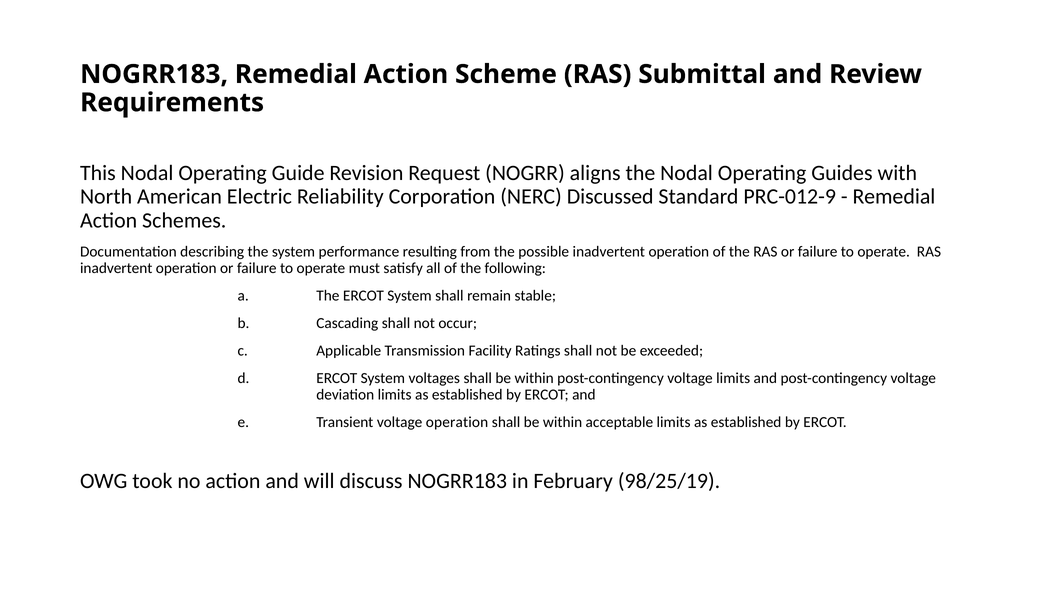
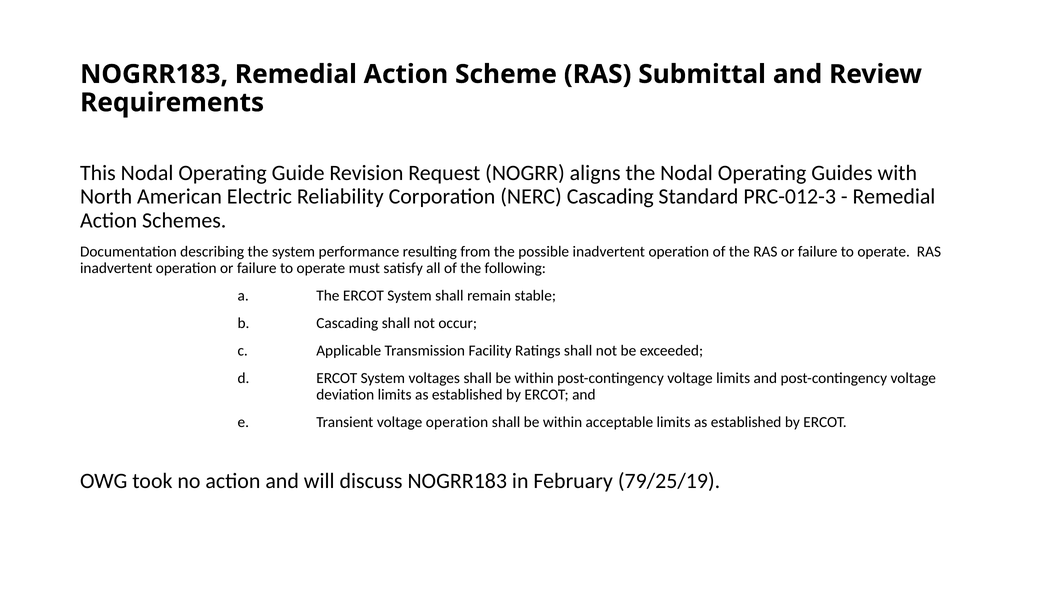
NERC Discussed: Discussed -> Cascading (610, 197)
PRC-012-9: PRC-012-9 -> PRC-012-3 (790, 197)
98/25/19: 98/25/19 -> 79/25/19 (669, 481)
